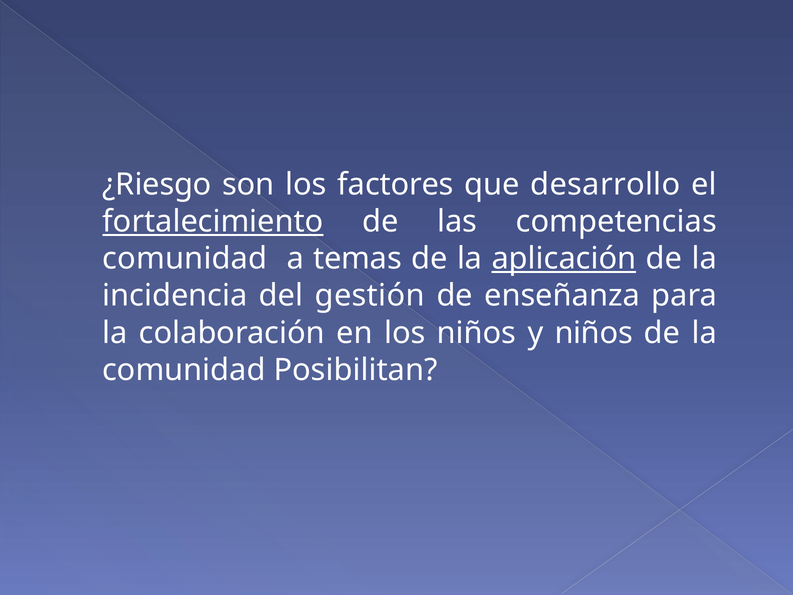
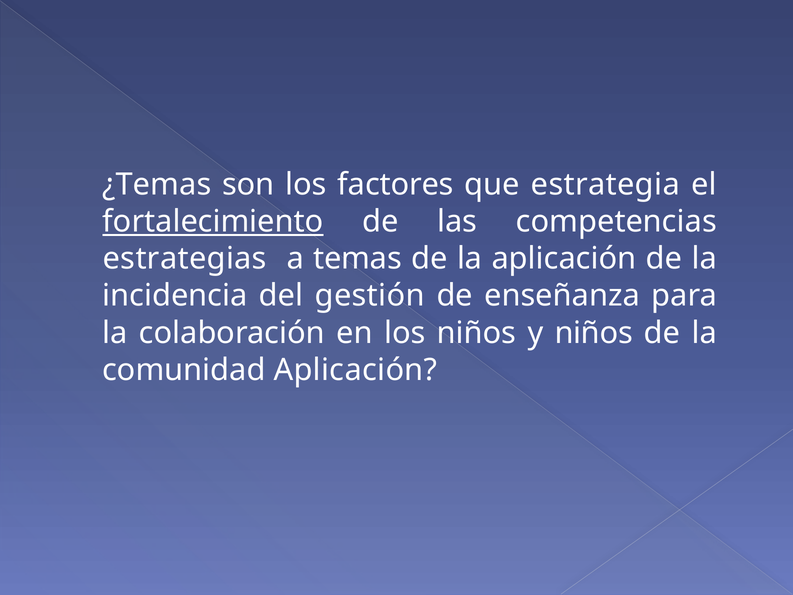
¿Riesgo: ¿Riesgo -> ¿Temas (157, 185)
desarrollo: desarrollo -> estrategia (605, 185)
comunidad: comunidad -> estrategias (185, 259)
aplicación underline: present -> none (564, 259)
comunidad Posibilitan: Posibilitan -> Aplicación (355, 370)
